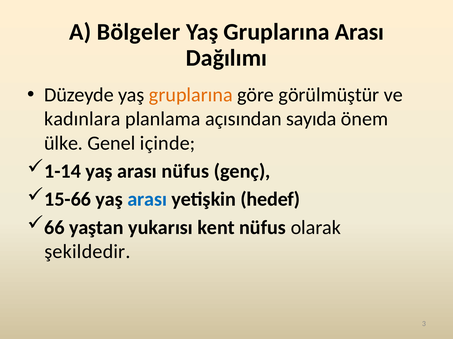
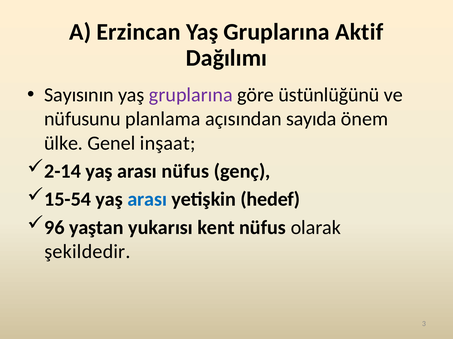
Bölgeler: Bölgeler -> Erzincan (139, 32)
Gruplarına Arası: Arası -> Aktif (359, 32)
Düzeyde: Düzeyde -> Sayısının (79, 95)
gruplarına colour: orange -> purple (191, 95)
görülmüştür: görülmüştür -> üstünlüğünü (329, 95)
kadınlara: kadınlara -> nüfusunu (82, 119)
içinde: içinde -> inşaat (168, 143)
1-14: 1-14 -> 2-14 (63, 172)
15-66: 15-66 -> 15-54 (68, 200)
66: 66 -> 96 (54, 228)
